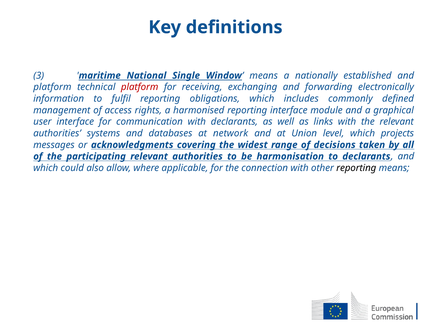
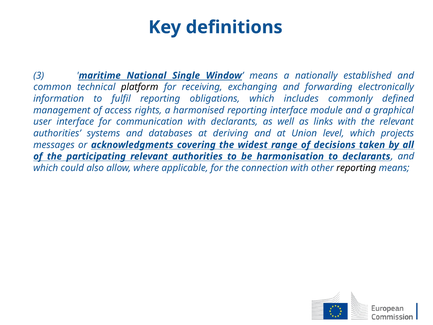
platform: platform -> common (52, 87)
platform colour: red -> black (140, 87)
network: network -> deriving (231, 133)
